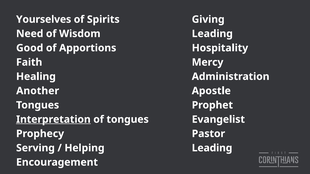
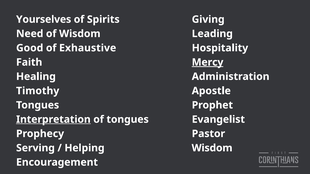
Apportions: Apportions -> Exhaustive (88, 48)
Mercy underline: none -> present (208, 62)
Another: Another -> Timothy (38, 91)
Helping Leading: Leading -> Wisdom (212, 148)
